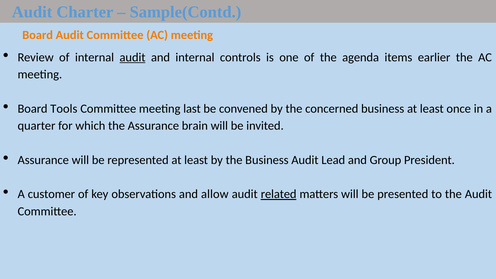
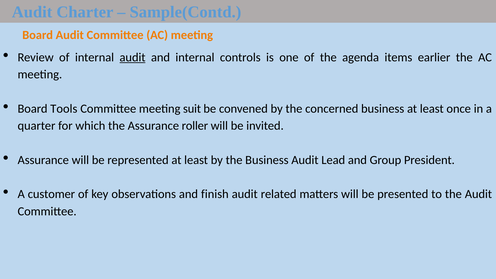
last: last -> suit (192, 109)
brain: brain -> roller (195, 126)
allow: allow -> finish (215, 194)
related underline: present -> none (279, 194)
